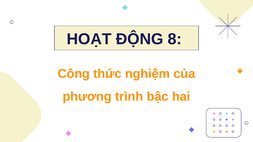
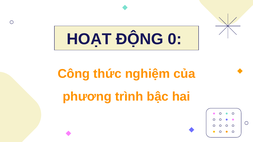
8: 8 -> 0 (175, 39)
